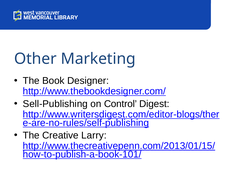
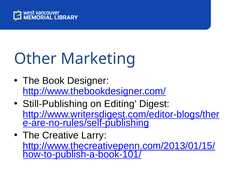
Sell-Publishing: Sell-Publishing -> Still-Publishing (55, 103)
Control: Control -> Editing (120, 103)
